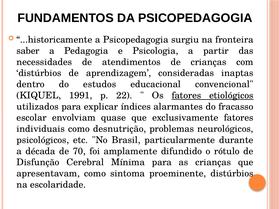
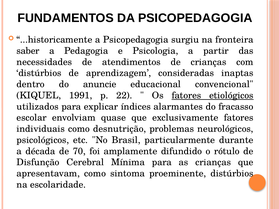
estudos: estudos -> anuncie (100, 84)
